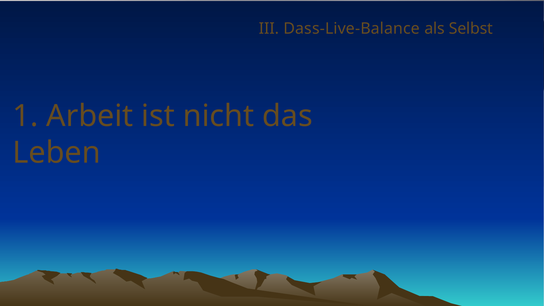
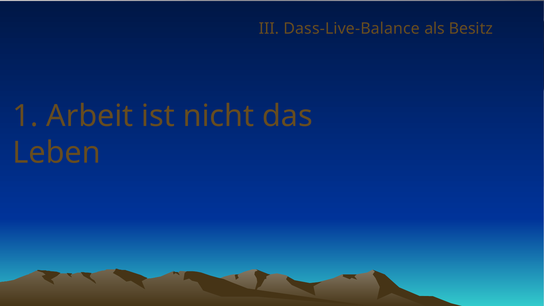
Selbst: Selbst -> Besitz (471, 29)
